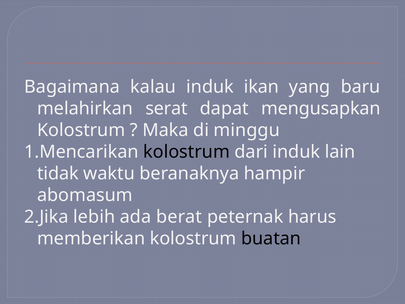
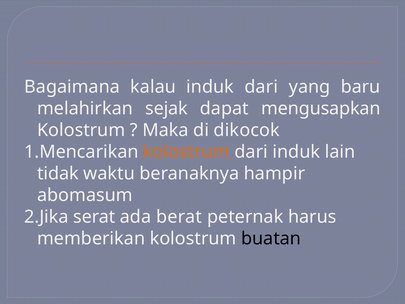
induk ikan: ikan -> dari (261, 87)
serat: serat -> sejak (166, 109)
minggu: minggu -> dikocok (247, 130)
kolostrum colour: black -> orange (187, 152)
lebih: lebih -> serat (94, 217)
